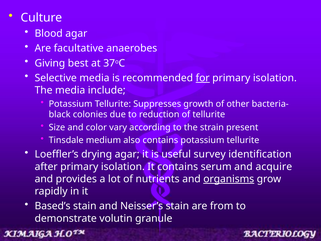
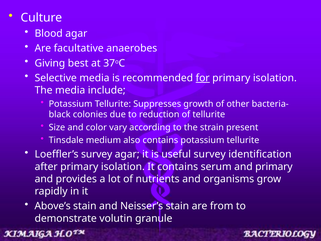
Loeffler’s drying: drying -> survey (97, 154)
and acquire: acquire -> primary (274, 166)
organisms underline: present -> none (229, 179)
Based’s: Based’s -> Above’s (53, 206)
